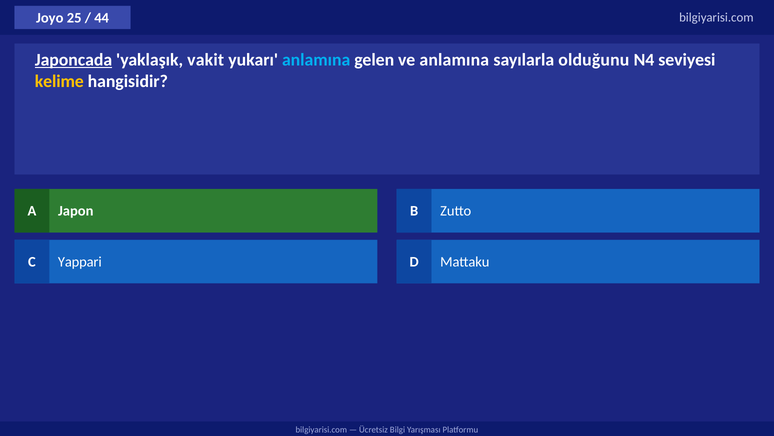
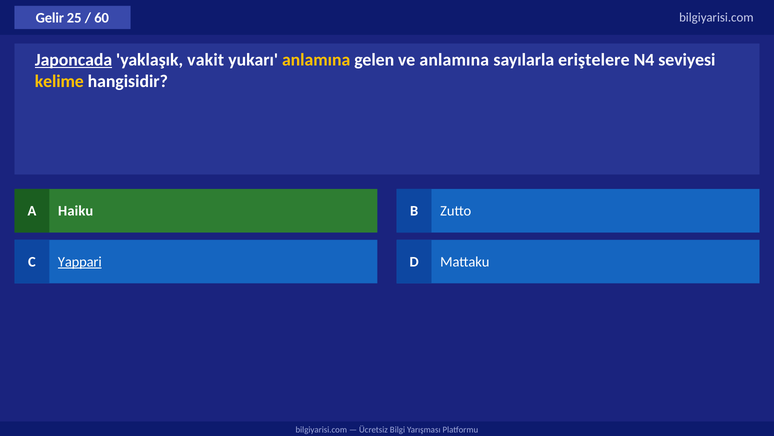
Joyo: Joyo -> Gelir (50, 18)
44: 44 -> 60 (102, 18)
anlamına colour: light blue -> yellow (316, 60)
olduğunu: olduğunu -> eriştelere (594, 60)
Japon: Japon -> Haiku (76, 211)
Yappari underline: none -> present (80, 261)
